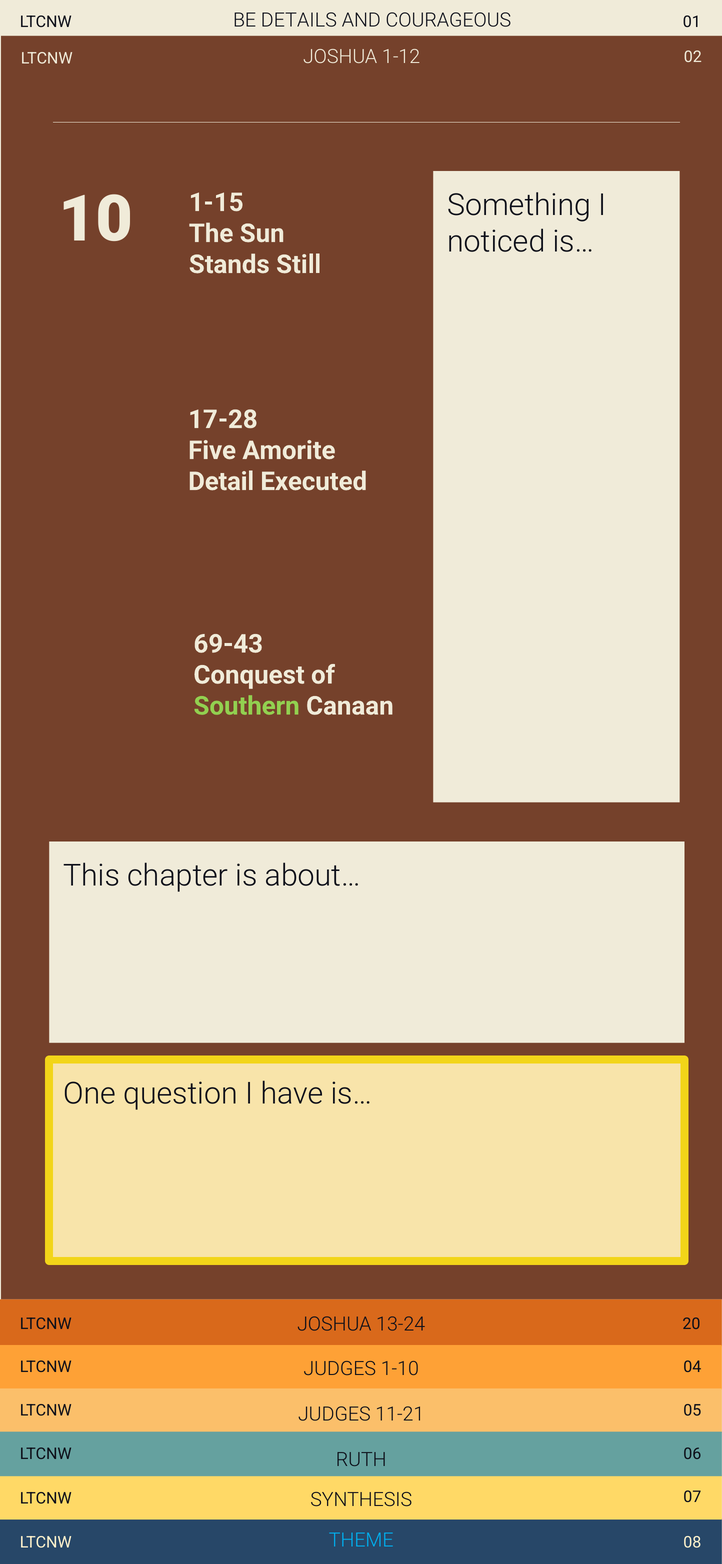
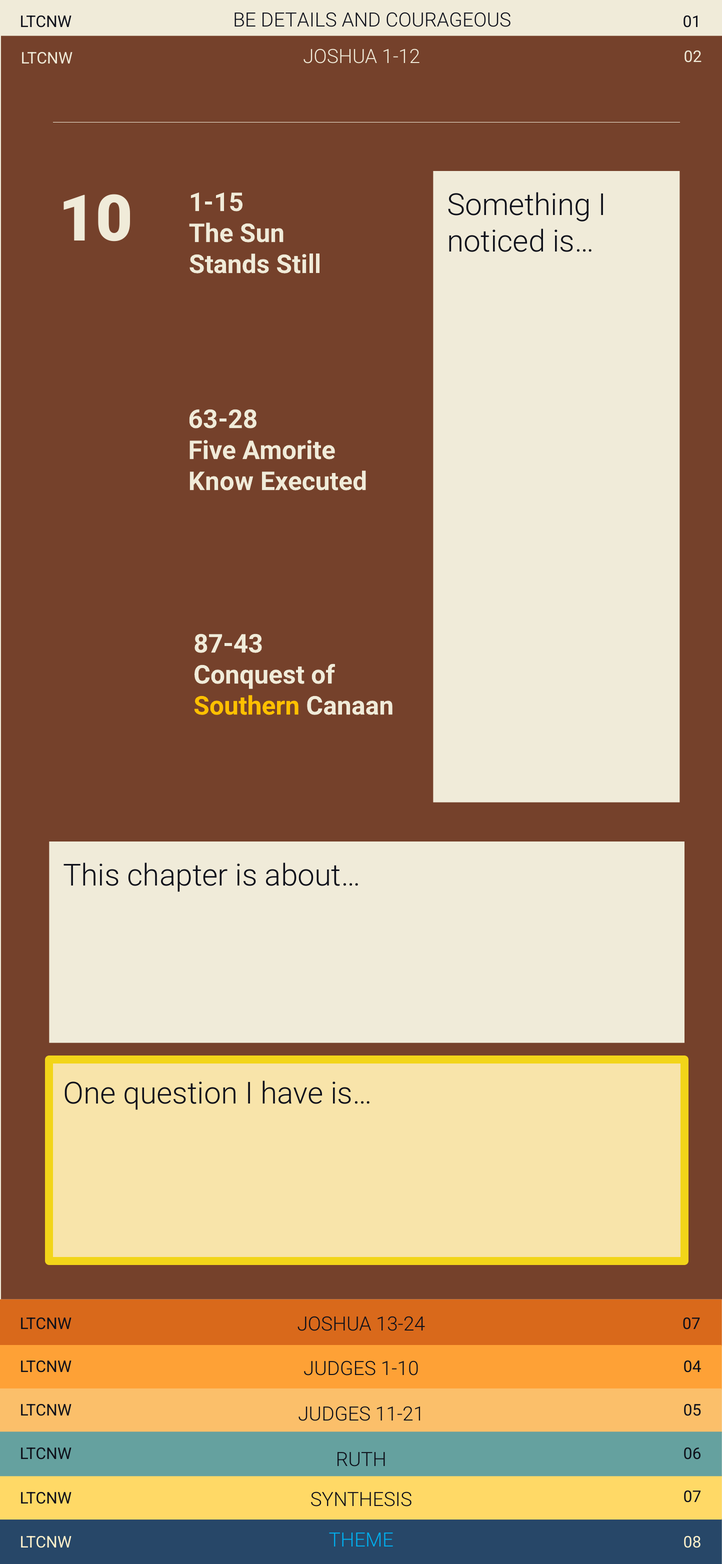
17-28: 17-28 -> 63-28 (223, 420)
Detail: Detail -> Know (221, 482)
69-43: 69-43 -> 87-43 (228, 644)
Southern colour: light green -> yellow (247, 706)
13-24 20: 20 -> 07 (691, 1324)
